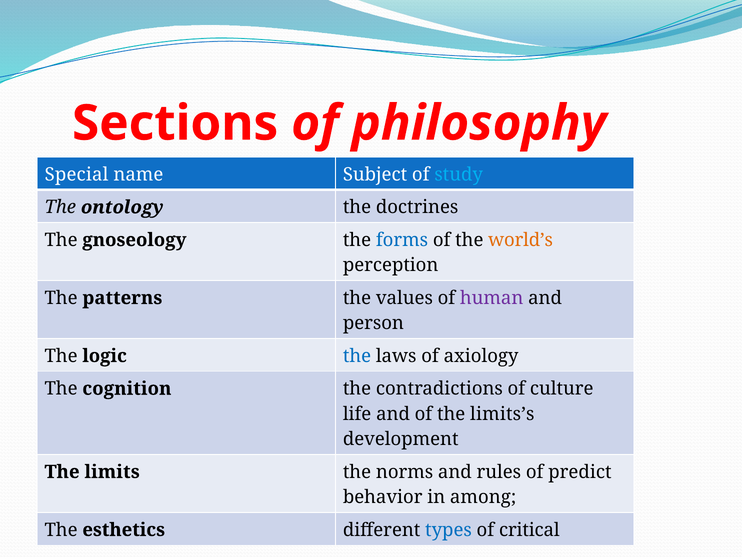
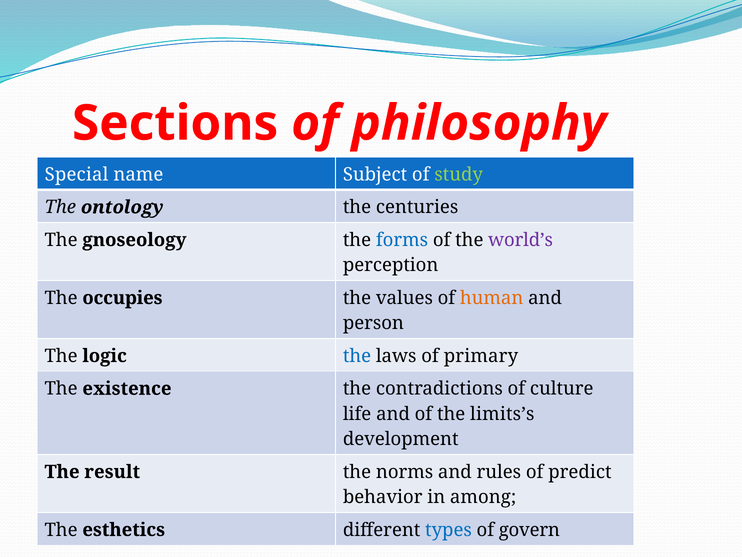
study colour: light blue -> light green (459, 174)
doctrines: doctrines -> centuries (417, 207)
world’s colour: orange -> purple (521, 240)
patterns: patterns -> occupies (122, 298)
human colour: purple -> orange (492, 298)
axiology: axiology -> primary (481, 356)
cognition: cognition -> existence (127, 388)
limits: limits -> result (112, 471)
critical: critical -> govern (529, 529)
